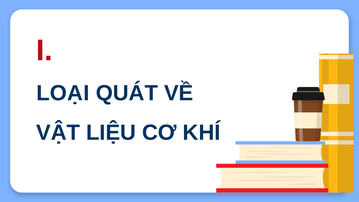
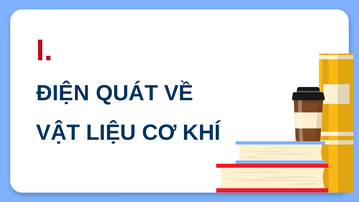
LOẠI: LOẠI -> ĐIỆN (63, 93)
